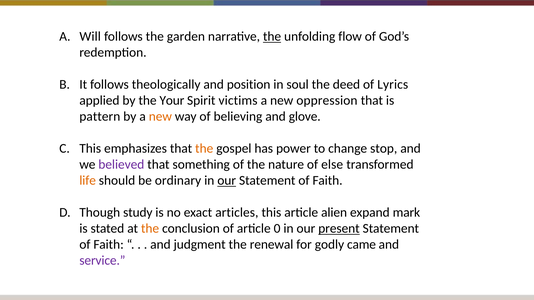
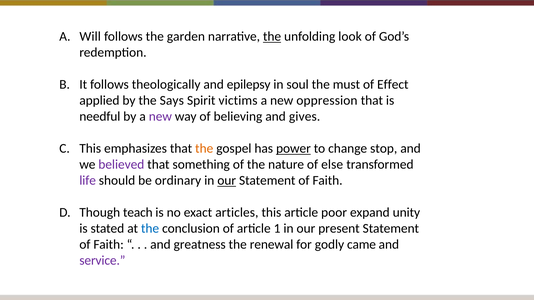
flow: flow -> look (350, 37)
position: position -> epilepsy (249, 85)
deed: deed -> must (346, 85)
Lyrics: Lyrics -> Effect (393, 85)
Your: Your -> Says (172, 101)
pattern: pattern -> needful (100, 117)
new colour: orange -> purple (160, 117)
glove: glove -> gives (305, 117)
power underline: none -> present (293, 149)
life colour: orange -> purple (88, 181)
study: study -> teach (138, 213)
alien: alien -> poor (334, 213)
mark: mark -> unity (406, 213)
the colour: orange -> blue (150, 229)
0: 0 -> 1 (277, 229)
present underline: present -> none (339, 229)
judgment: judgment -> greatness (200, 245)
